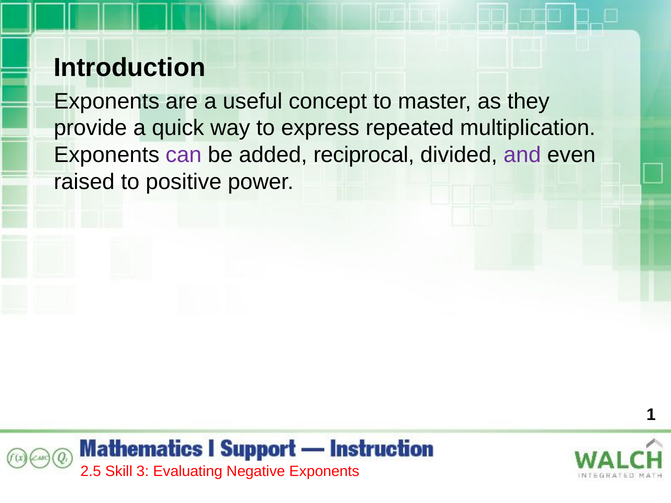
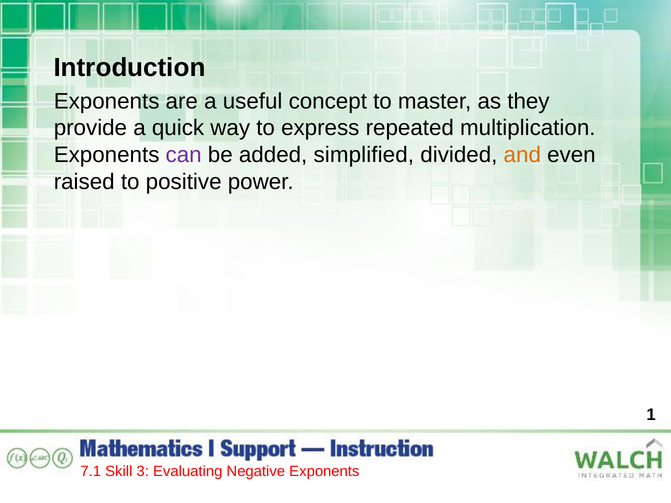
reciprocal: reciprocal -> simplified (364, 155)
and colour: purple -> orange (522, 155)
2.5: 2.5 -> 7.1 (91, 472)
